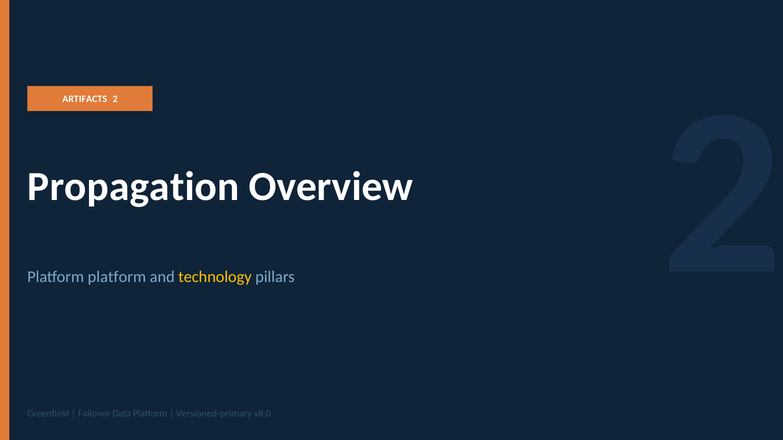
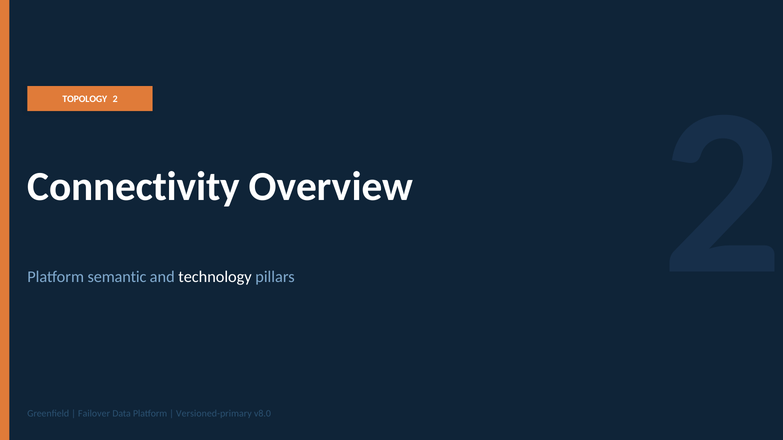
ARTIFACTS: ARTIFACTS -> TOPOLOGY (85, 99)
Propagation: Propagation -> Connectivity (134, 187)
Platform platform: platform -> semantic (117, 277)
technology colour: yellow -> white (215, 277)
